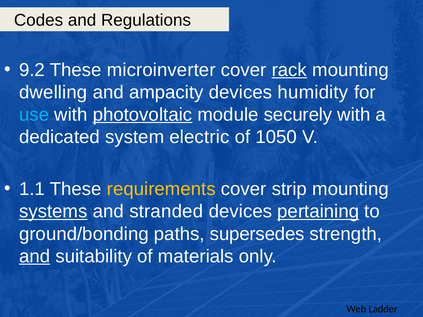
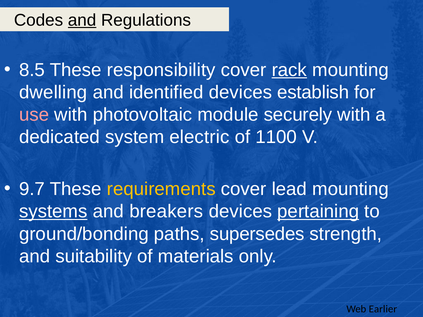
and underline: none -> present (82, 20)
9.2: 9.2 -> 8.5 (32, 70)
microinverter: microinverter -> responsibility (161, 70)
ampacity: ampacity -> identified (166, 92)
humidity: humidity -> establish (313, 92)
use colour: light blue -> pink (34, 115)
photovoltaic underline: present -> none (142, 115)
1050: 1050 -> 1100 (276, 137)
1.1: 1.1 -> 9.7 (32, 189)
strip: strip -> lead (289, 189)
stranded: stranded -> breakers (166, 212)
and underline: present -> none (35, 256)
Ladder: Ladder -> Earlier (383, 309)
